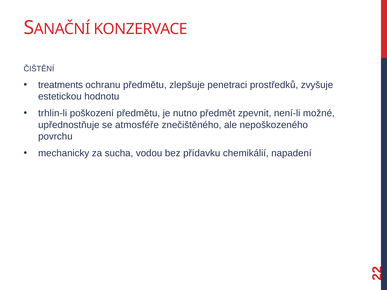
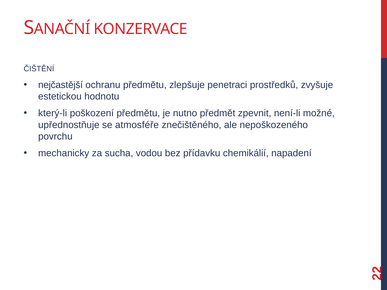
treatments: treatments -> nejčastější (61, 85)
trhlin-li: trhlin-li -> který-li (53, 113)
